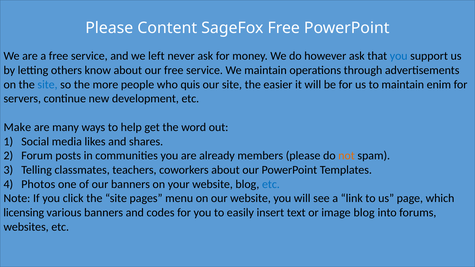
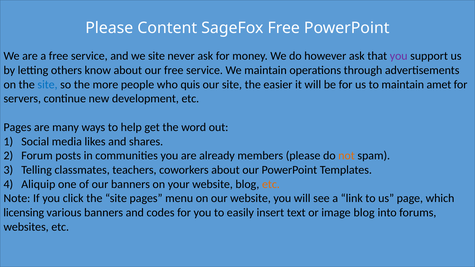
we left: left -> site (156, 56)
you colour: blue -> purple (399, 56)
enim: enim -> amet (439, 85)
Make: Make -> Pages (17, 127)
Photos: Photos -> Aliquip (38, 184)
etc colour: blue -> orange (271, 184)
